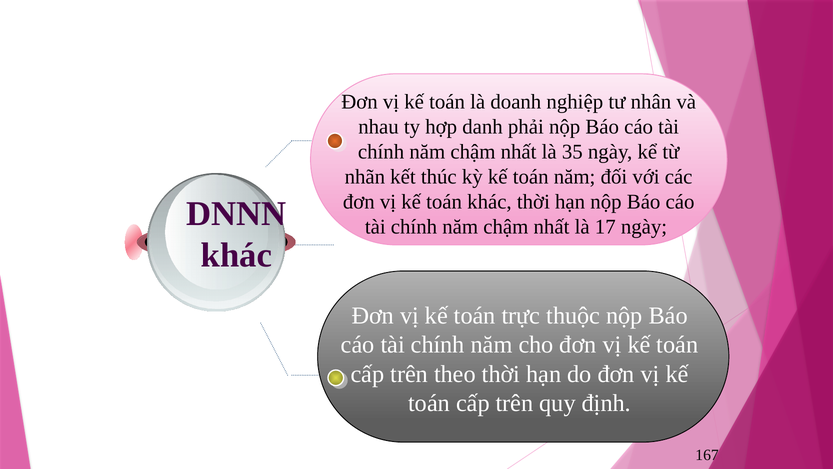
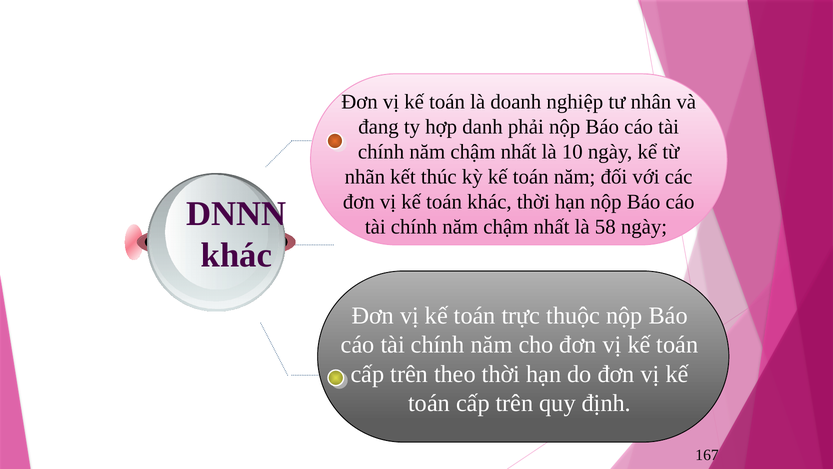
nhau: nhau -> đang (378, 127)
35: 35 -> 10 (572, 152)
17: 17 -> 58 (605, 226)
